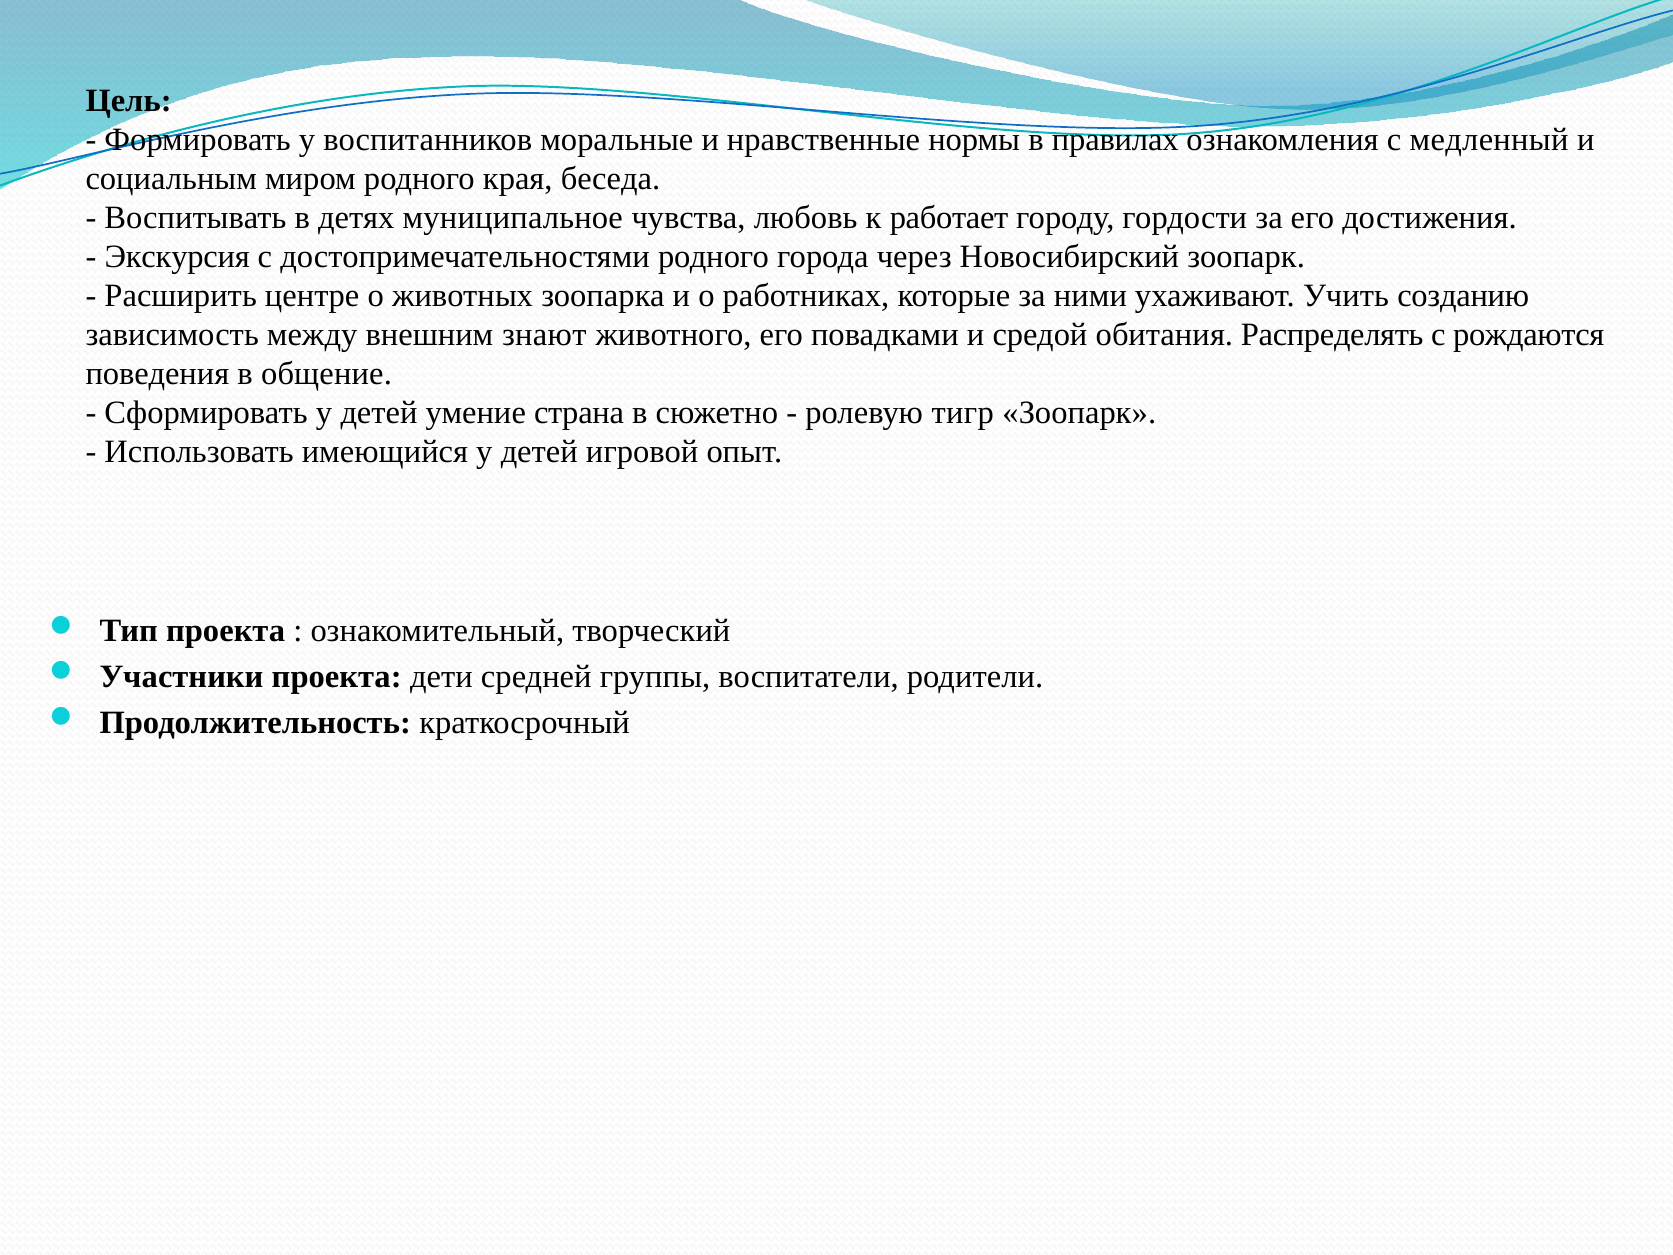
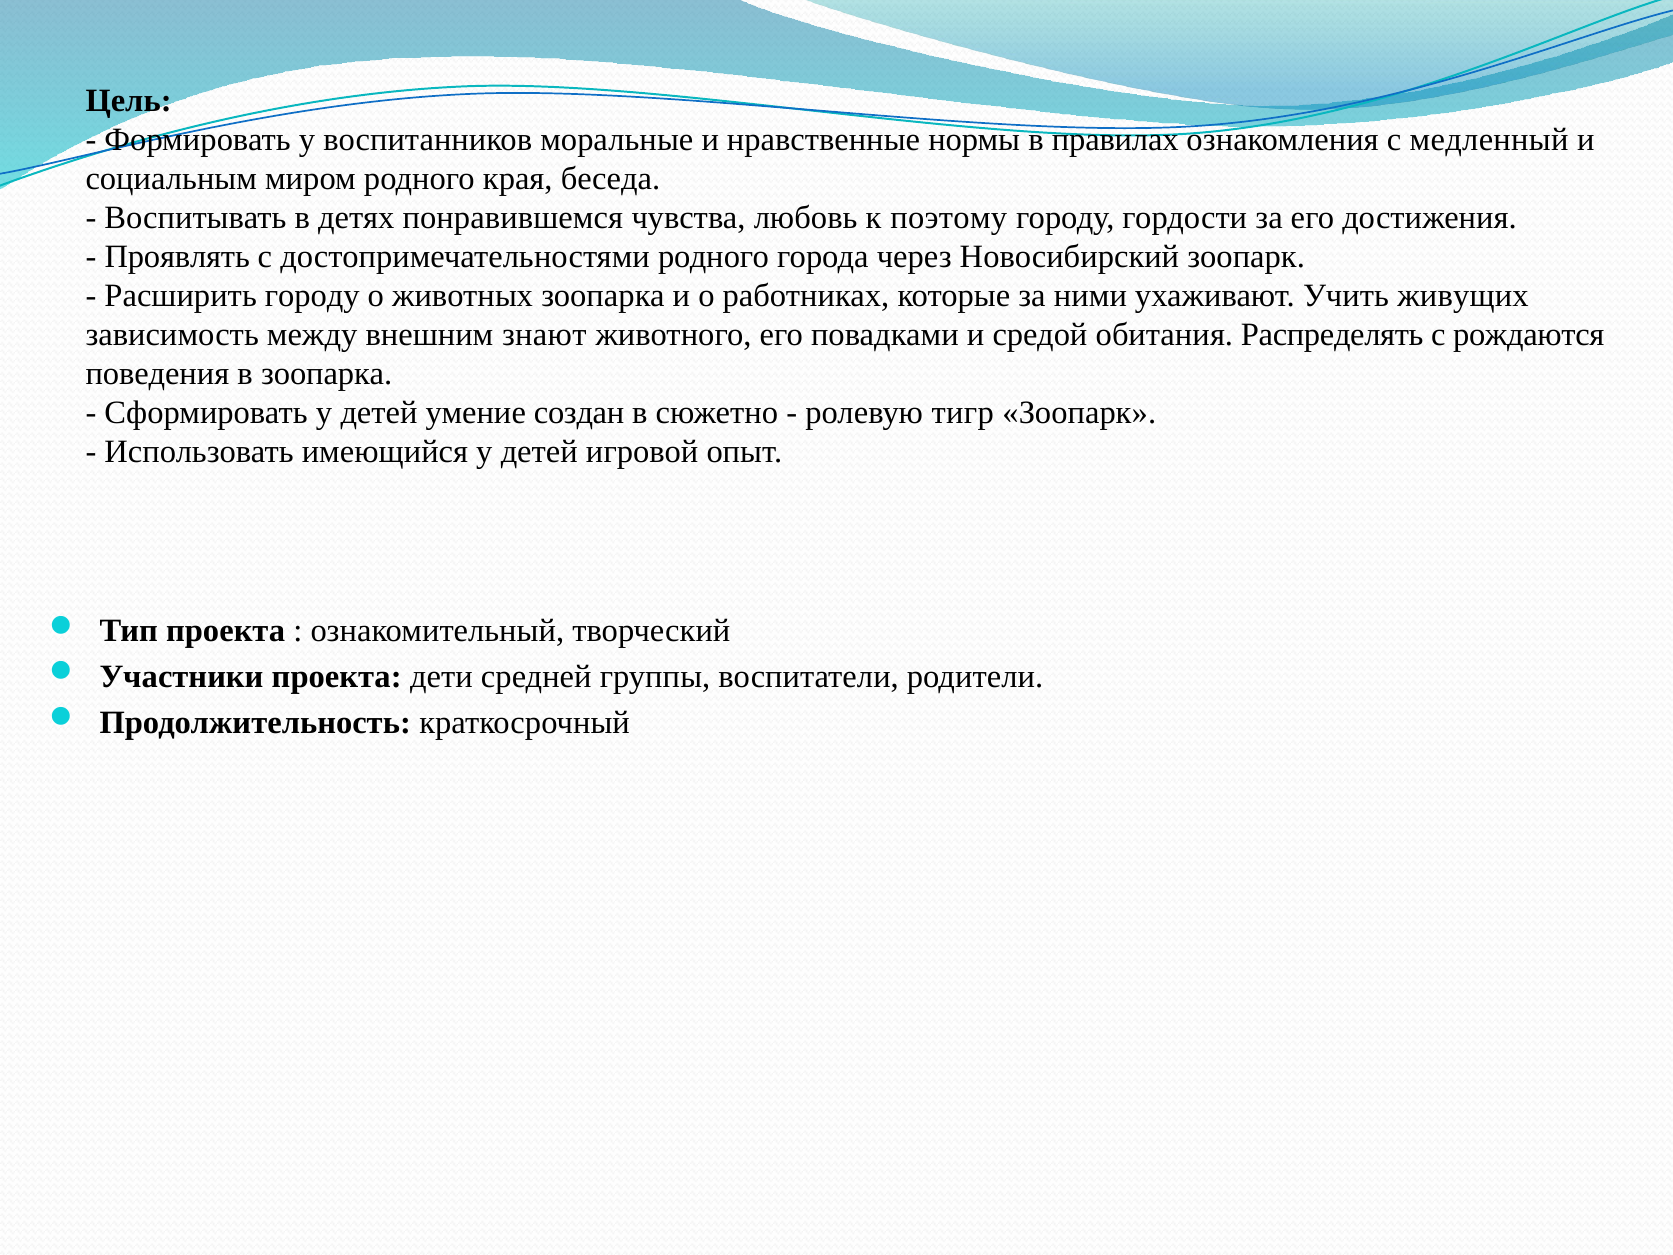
муниципальное: муниципальное -> понравившемся (513, 218)
работает: работает -> поэтому (949, 218)
Экскурсия: Экскурсия -> Проявлять (177, 257)
Расширить центре: центре -> городу (312, 296)
созданию: созданию -> живущих (1463, 296)
в общение: общение -> зоопарка (327, 374)
страна: страна -> создан (579, 413)
